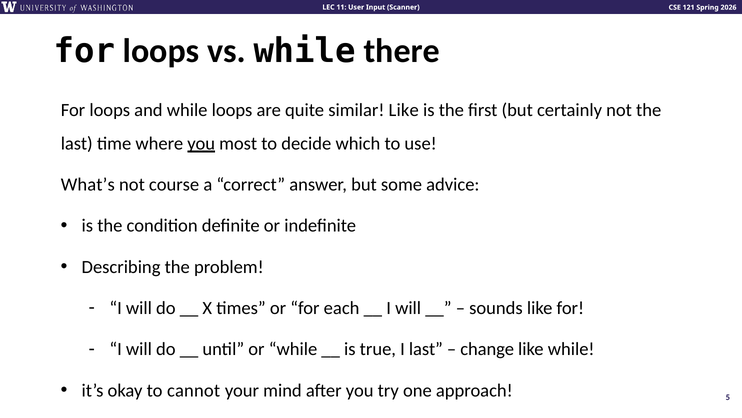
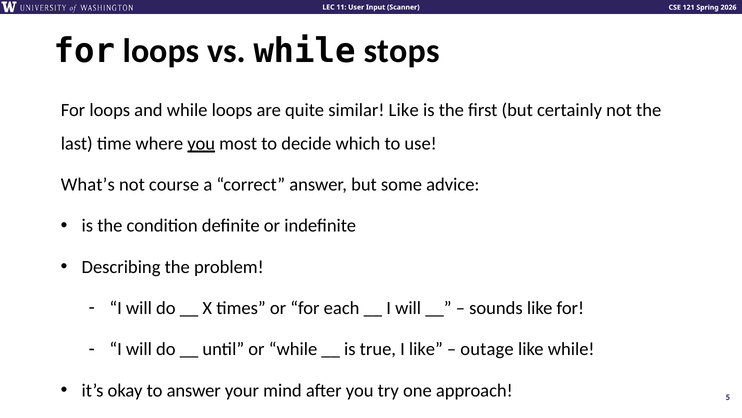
there: there -> stops (402, 51)
I last: last -> like (426, 349)
change: change -> outage (487, 349)
to cannot: cannot -> answer (194, 390)
